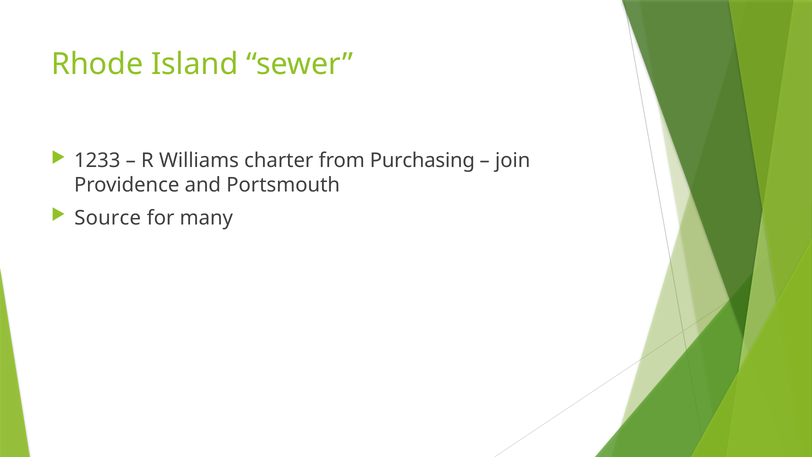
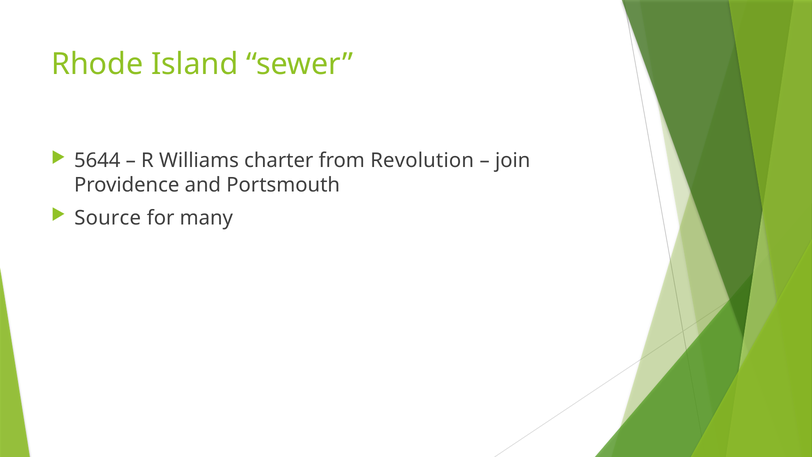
1233: 1233 -> 5644 (97, 161)
Purchasing: Purchasing -> Revolution (422, 161)
